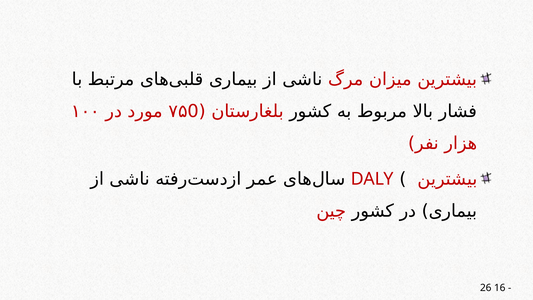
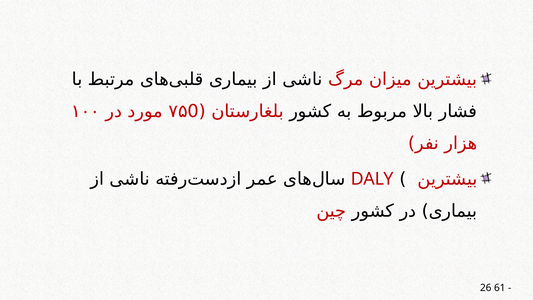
16: 16 -> 61 (500, 288)
